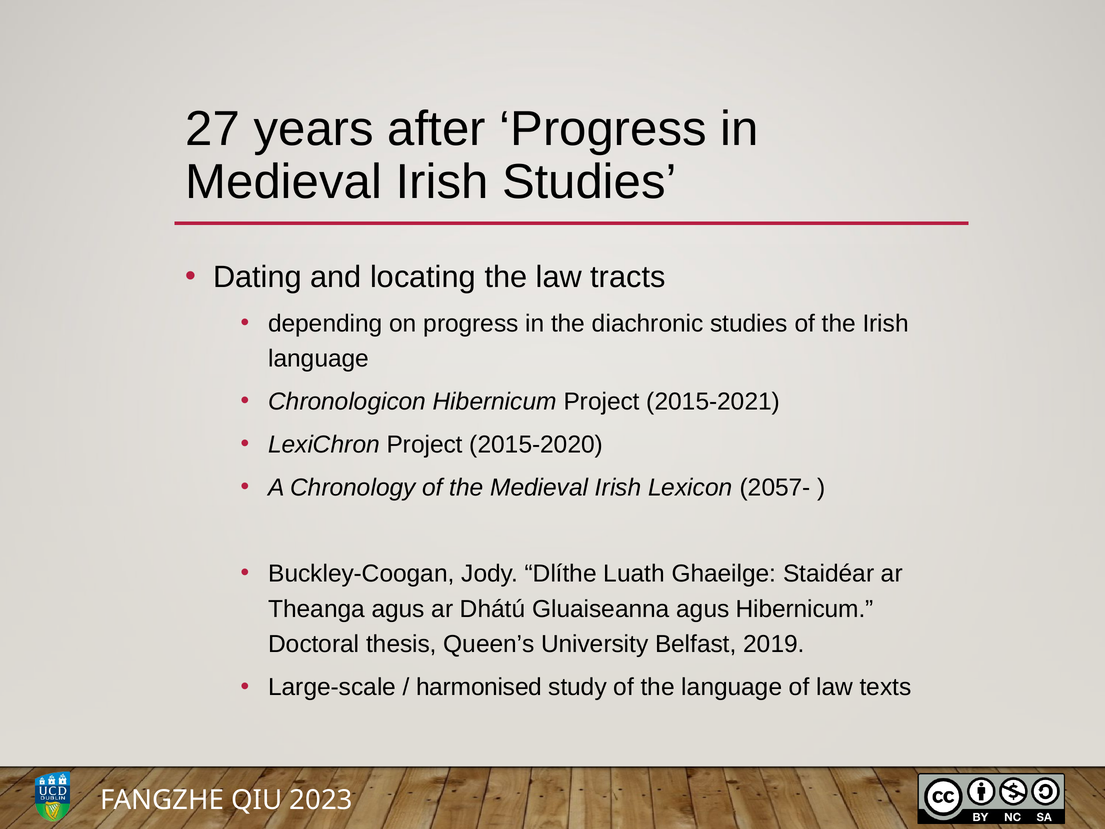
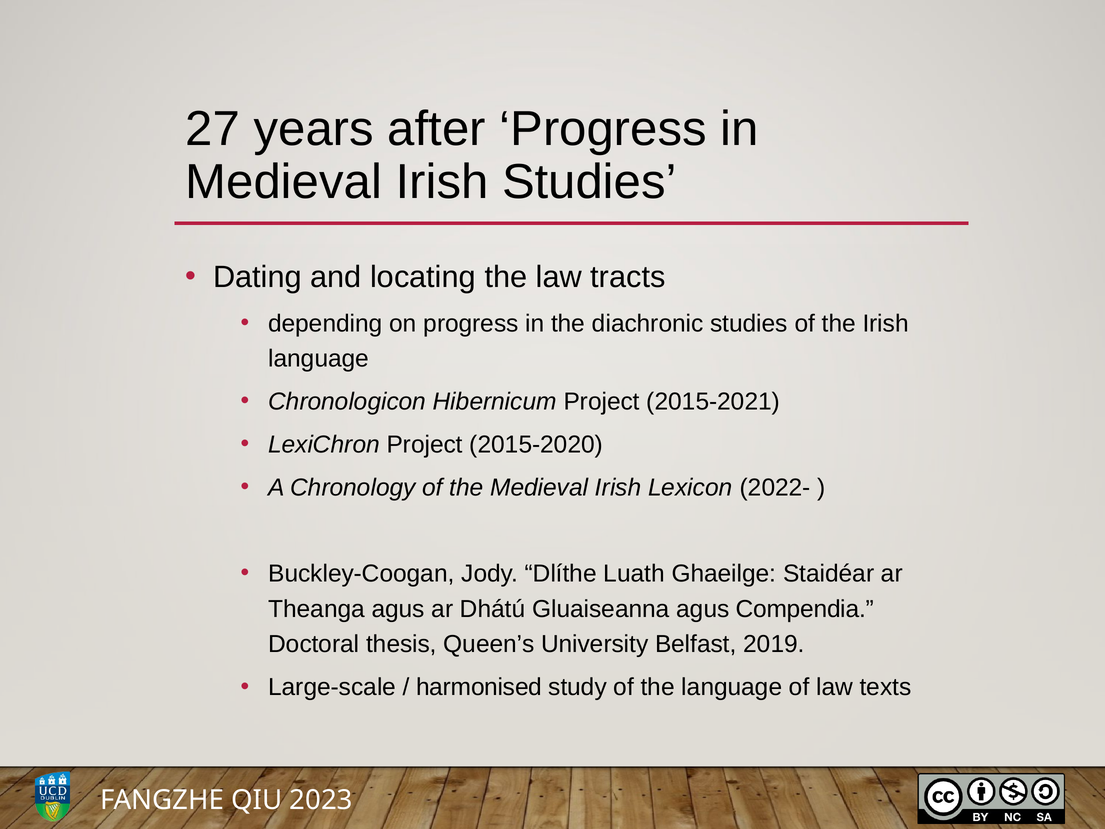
2057-: 2057- -> 2022- (775, 488)
agus Hibernicum: Hibernicum -> Compendia (805, 609)
